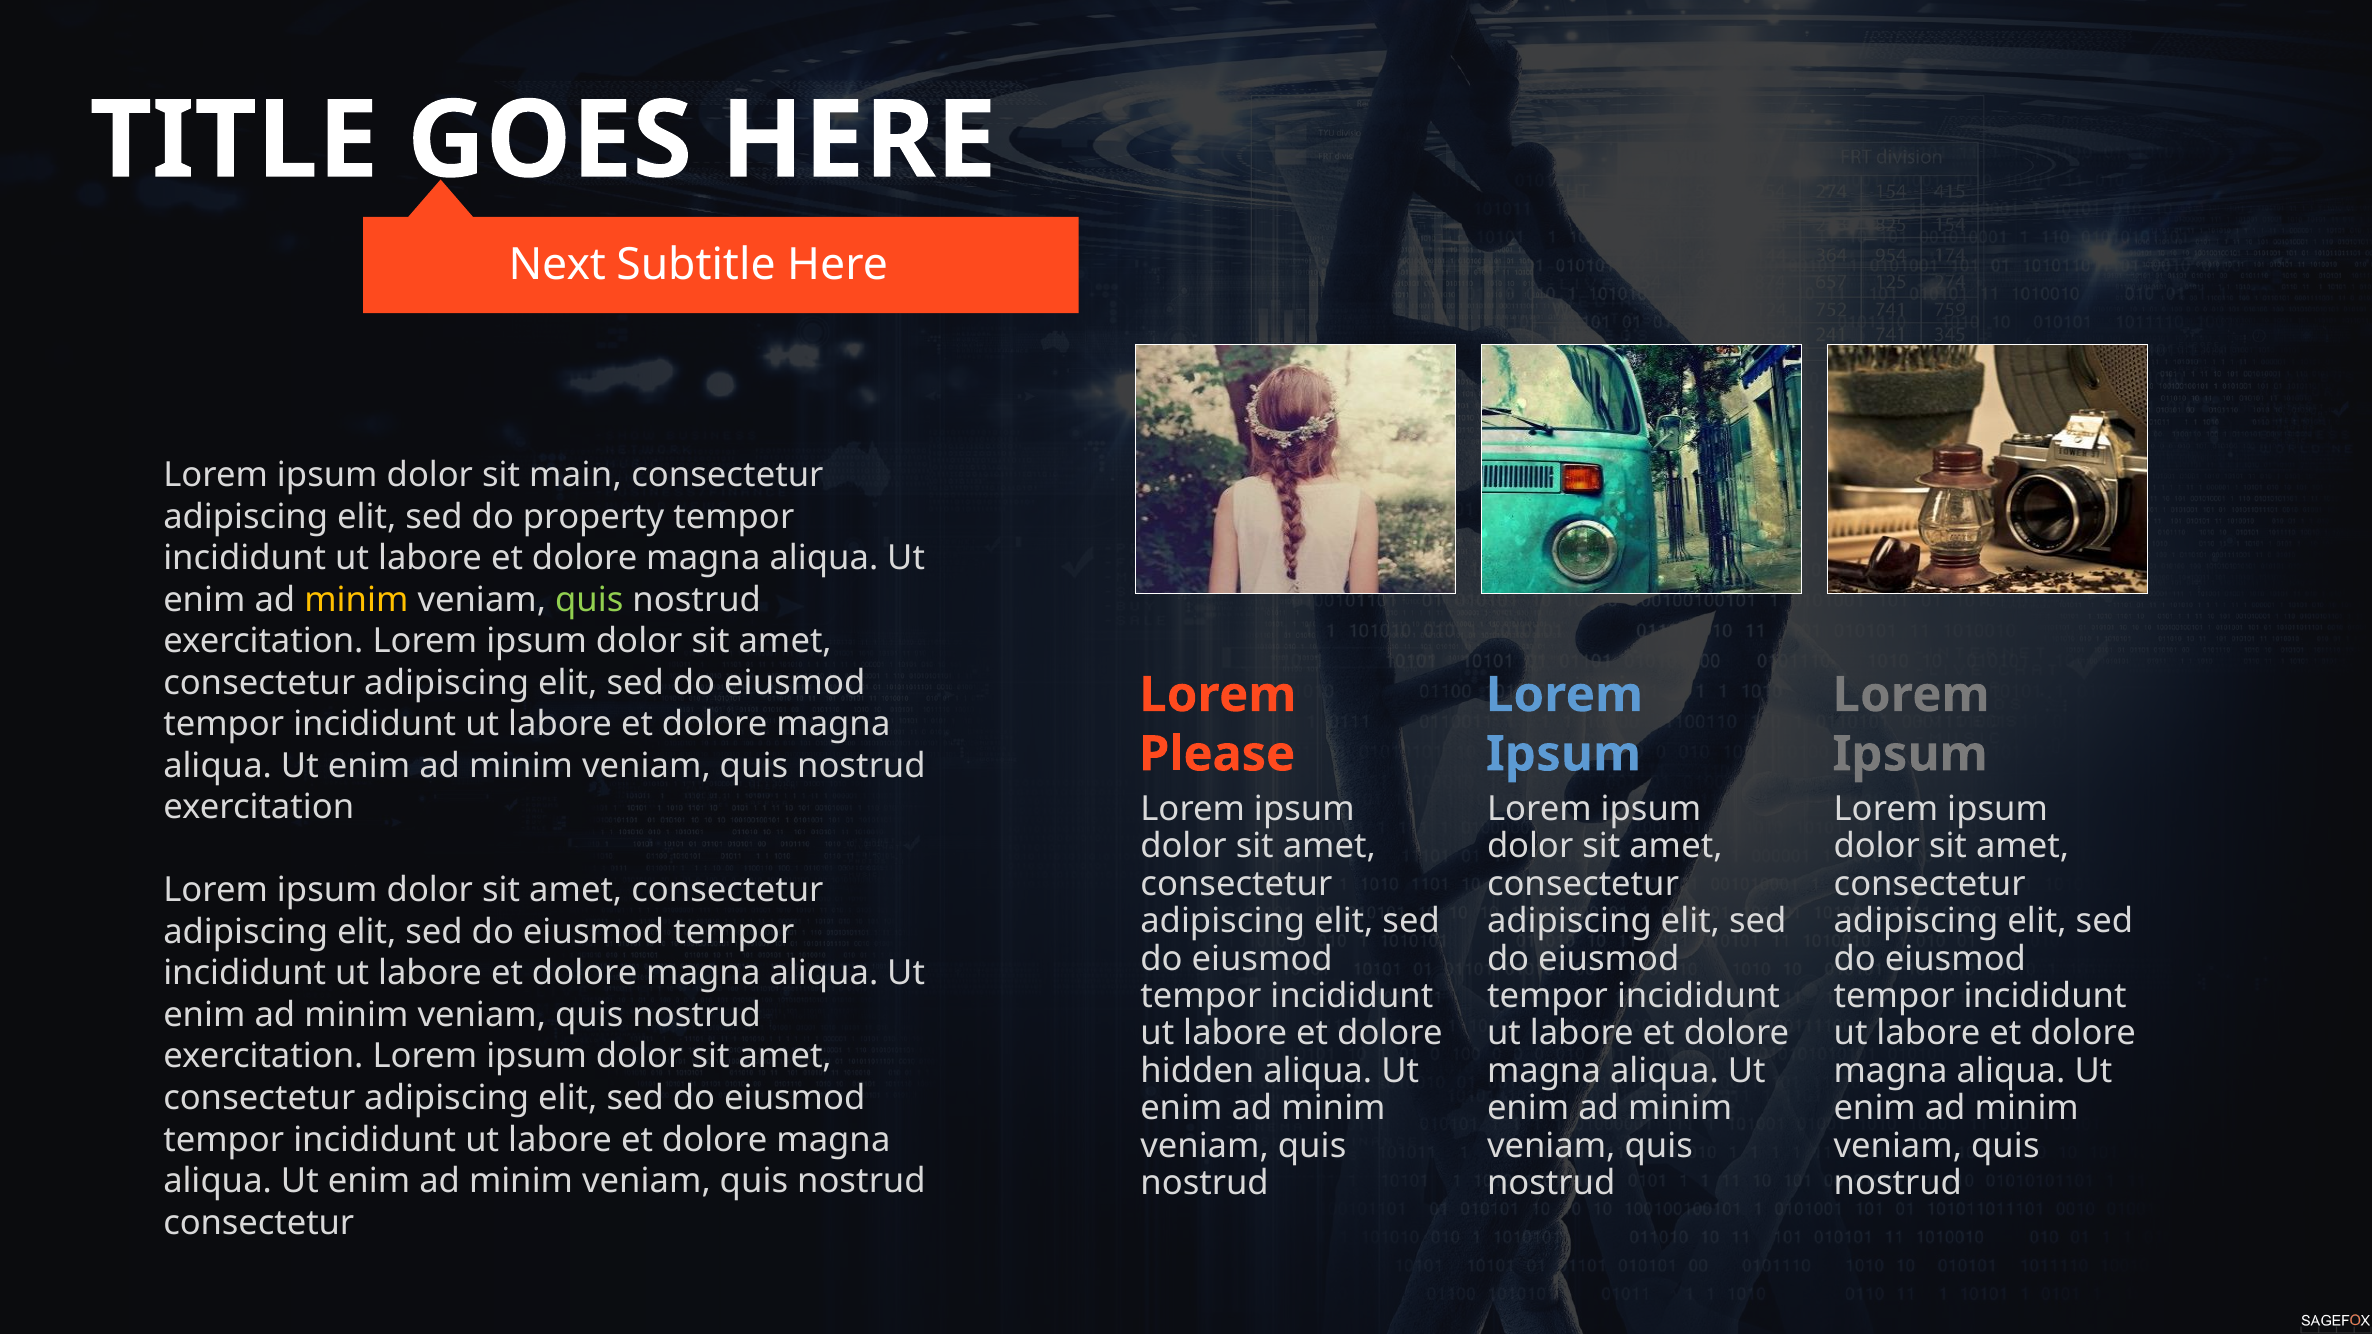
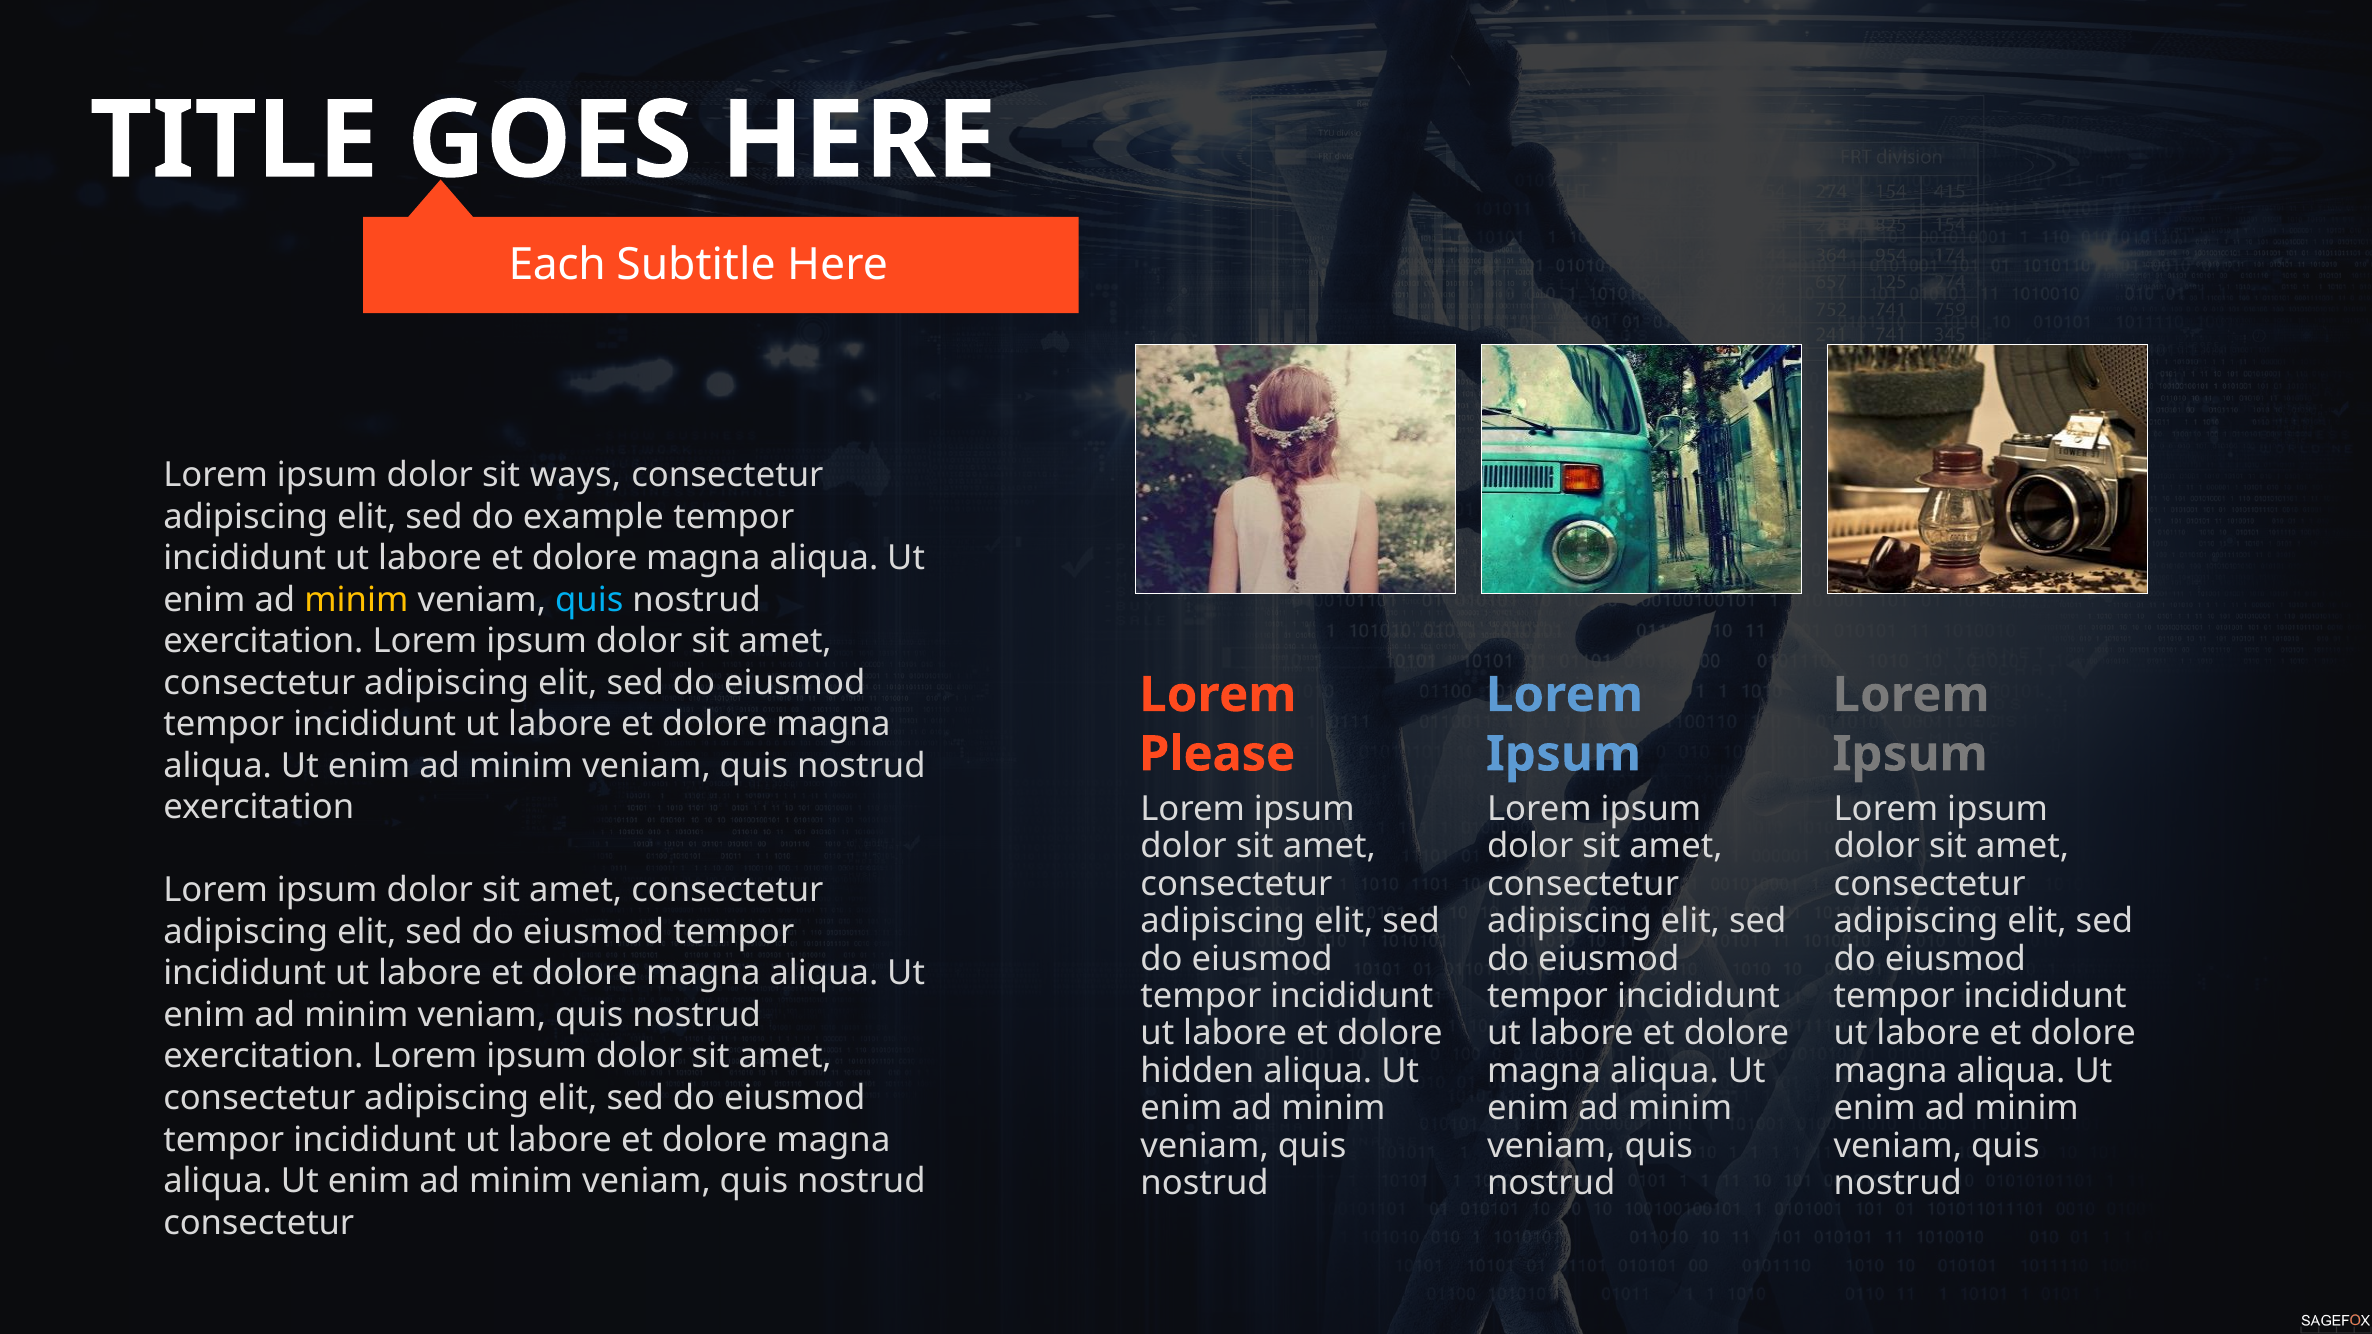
Next: Next -> Each (557, 265)
main: main -> ways (576, 475)
property: property -> example (593, 517)
quis colour: light green -> light blue (589, 600)
